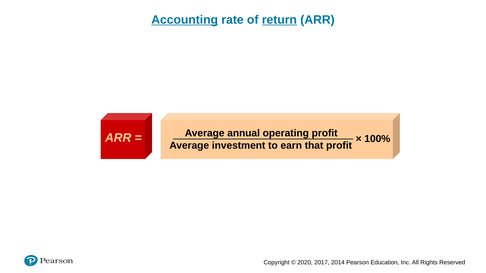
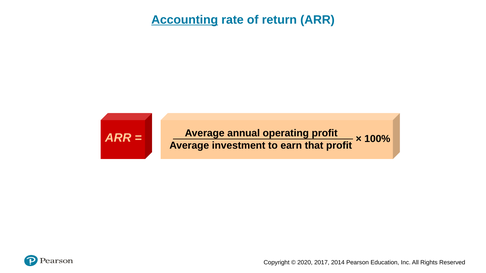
return underline: present -> none (279, 20)
